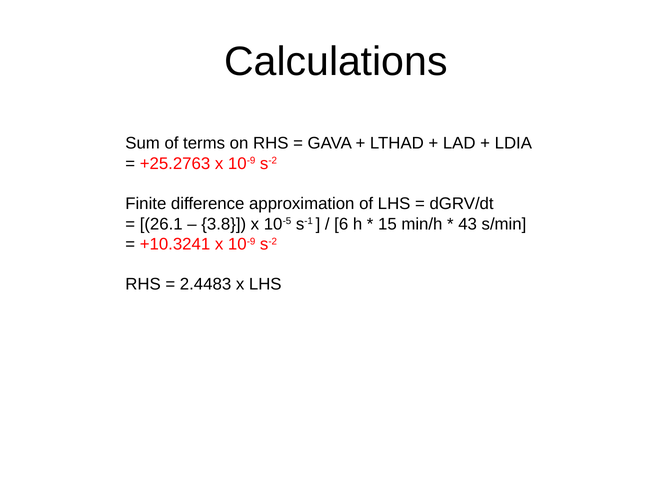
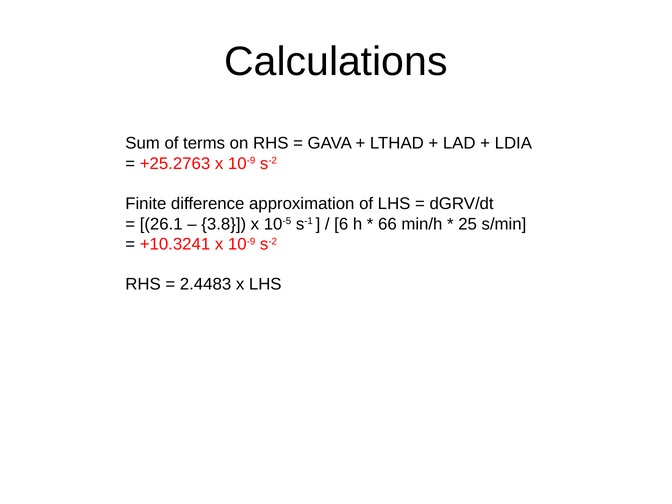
15: 15 -> 66 (387, 224)
43: 43 -> 25 (468, 224)
